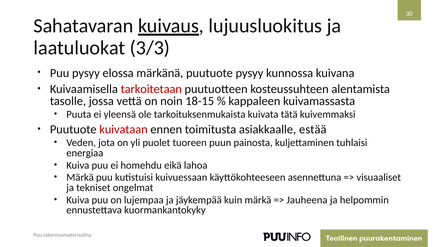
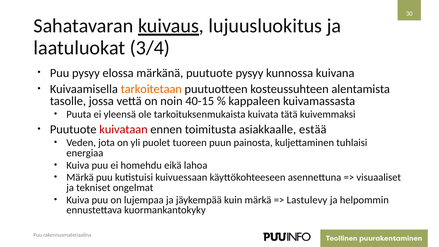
3/3: 3/3 -> 3/4 (150, 48)
tarkoitetaan colour: red -> orange (151, 89)
18-15: 18-15 -> 40-15 (200, 101)
Jauheena: Jauheena -> Lastulevy (307, 200)
